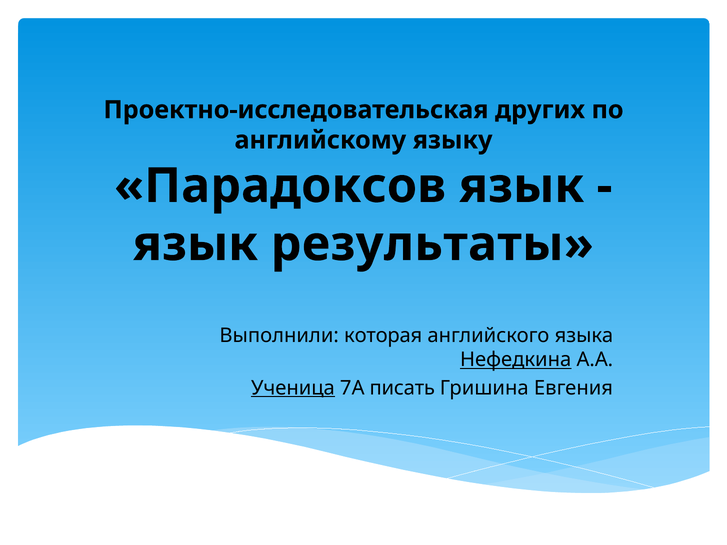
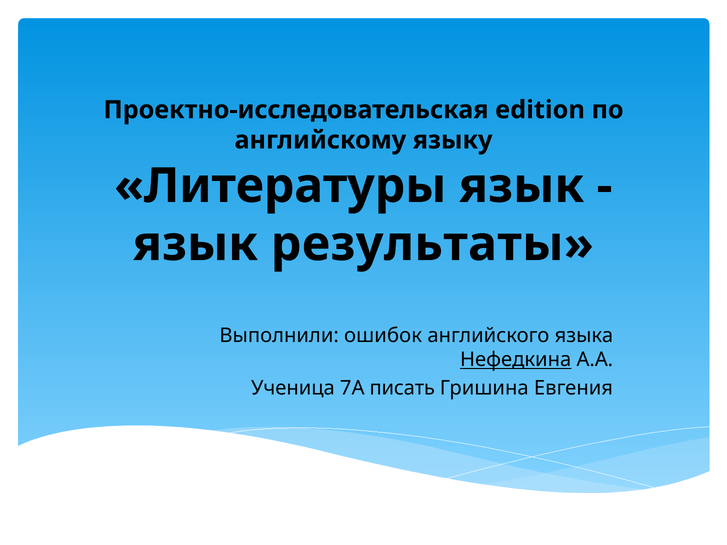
других: других -> edition (540, 110)
Парадоксов: Парадоксов -> Литературы (280, 186)
которая: которая -> ошибок (383, 336)
Ученица underline: present -> none (293, 388)
